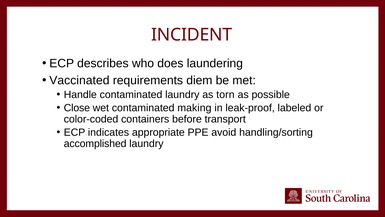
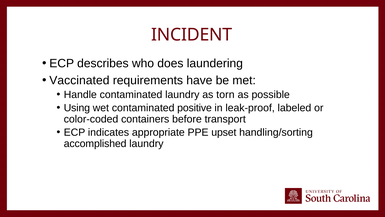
diem: diem -> have (199, 80)
Close: Close -> Using (77, 108)
making: making -> positive (195, 108)
avoid: avoid -> upset (224, 132)
